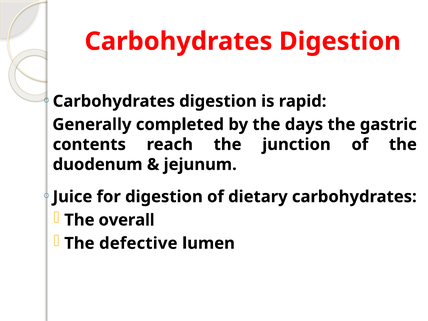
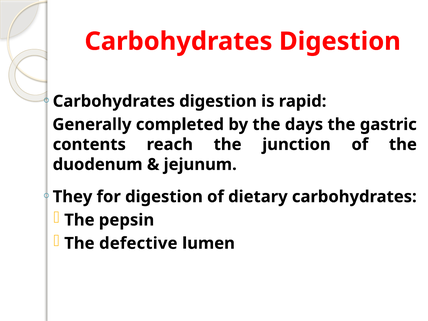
Juice: Juice -> They (73, 197)
overall: overall -> pepsin (127, 220)
